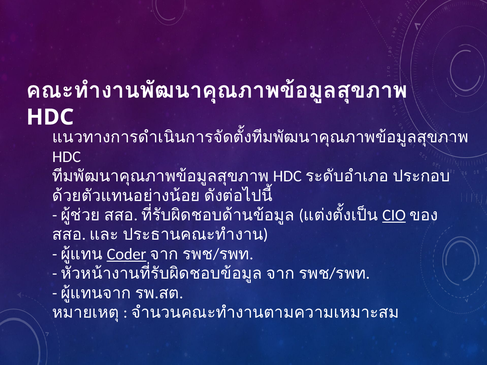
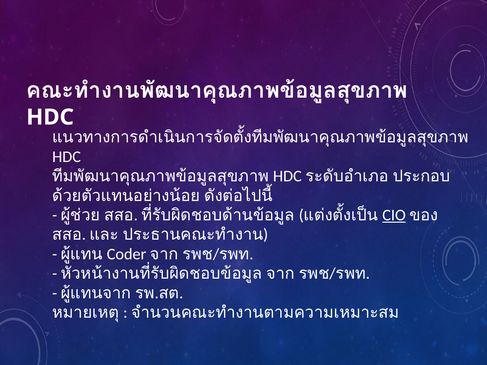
Coder underline: present -> none (127, 254)
